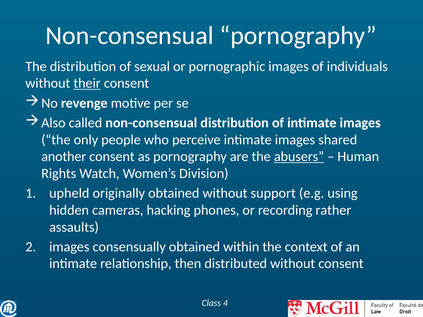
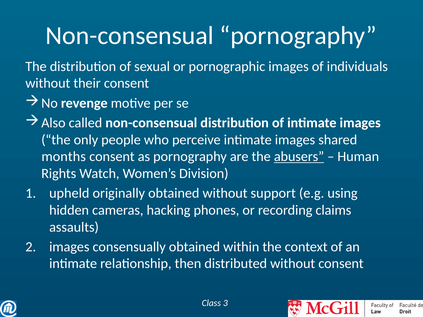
their underline: present -> none (87, 83)
another: another -> months (64, 157)
rather: rather -> claims (333, 210)
4: 4 -> 3 (225, 303)
